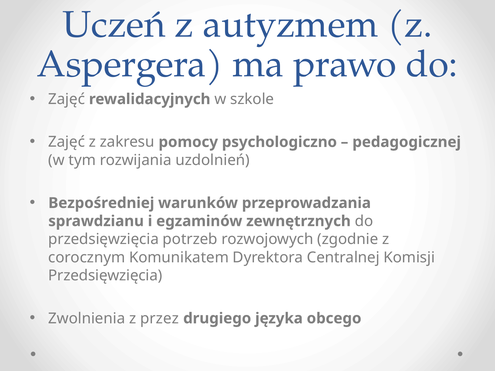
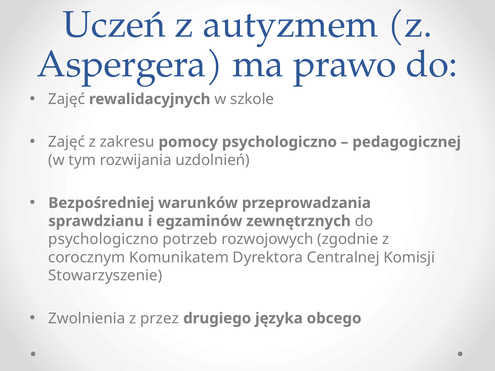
przedsięwzięcia: przedsięwzięcia -> psychologiczno (103, 239)
Przedsięwzięcia: Przedsięwzięcia -> Stowarzyszenie (105, 276)
